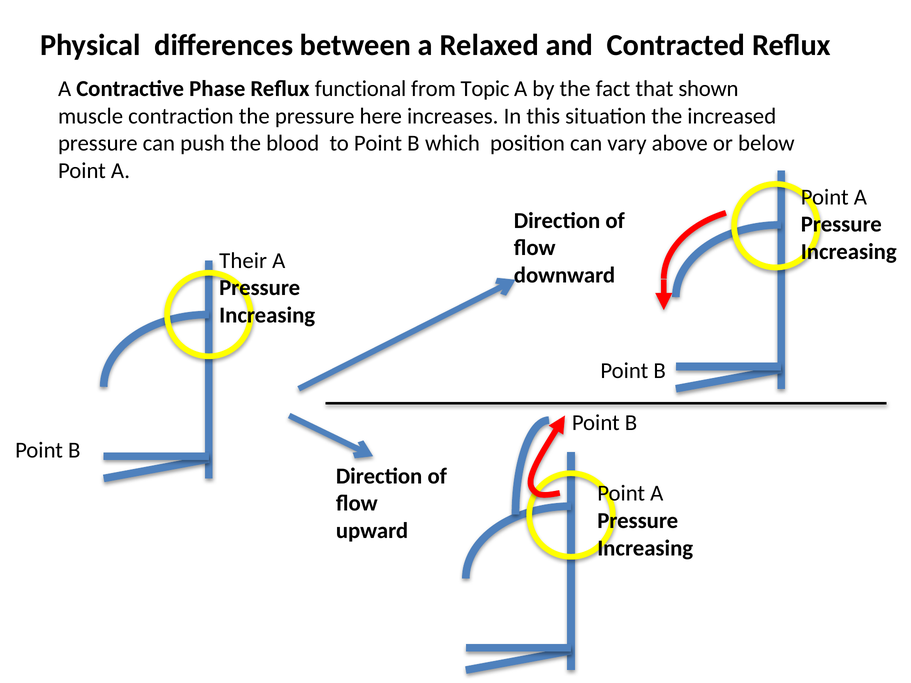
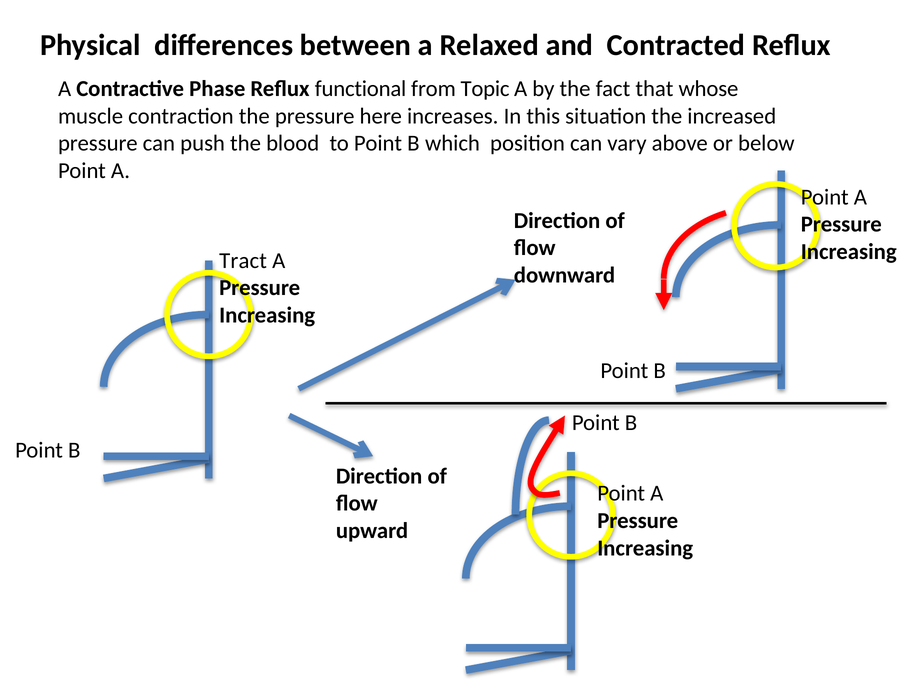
shown: shown -> whose (708, 89)
Their: Their -> Tract (243, 261)
